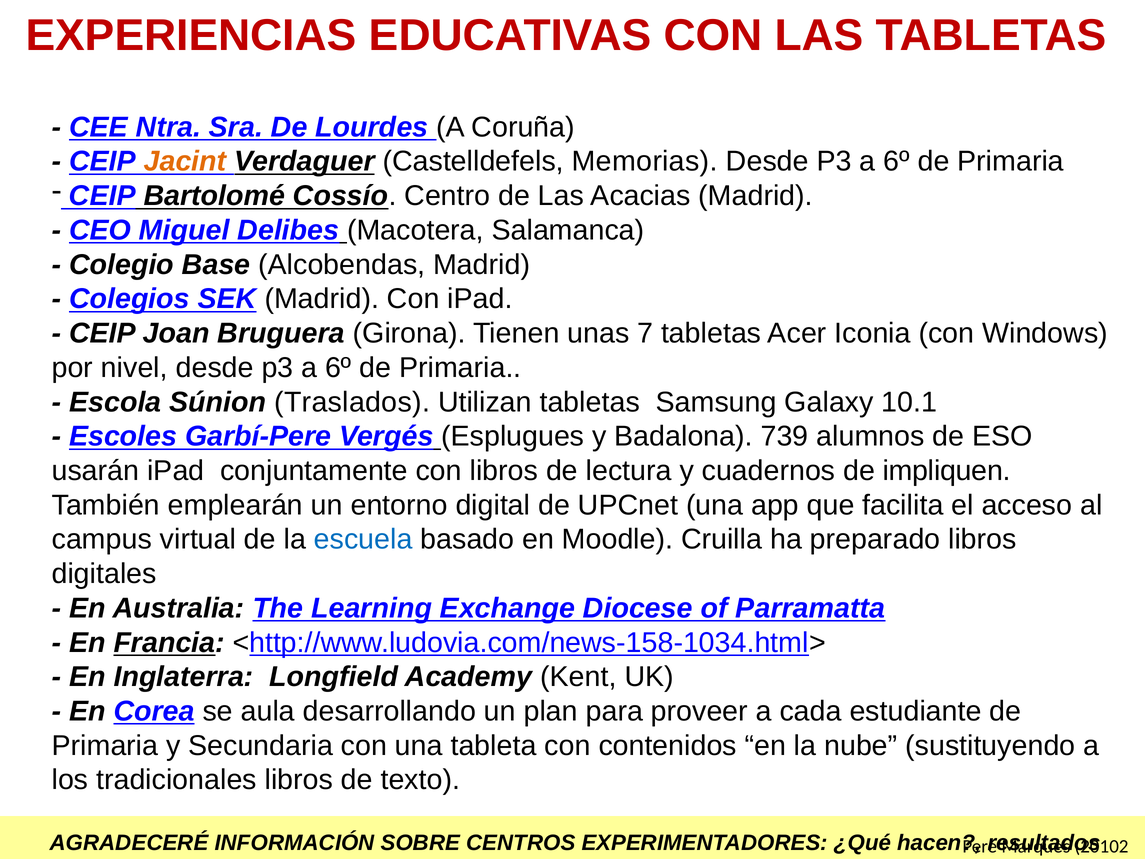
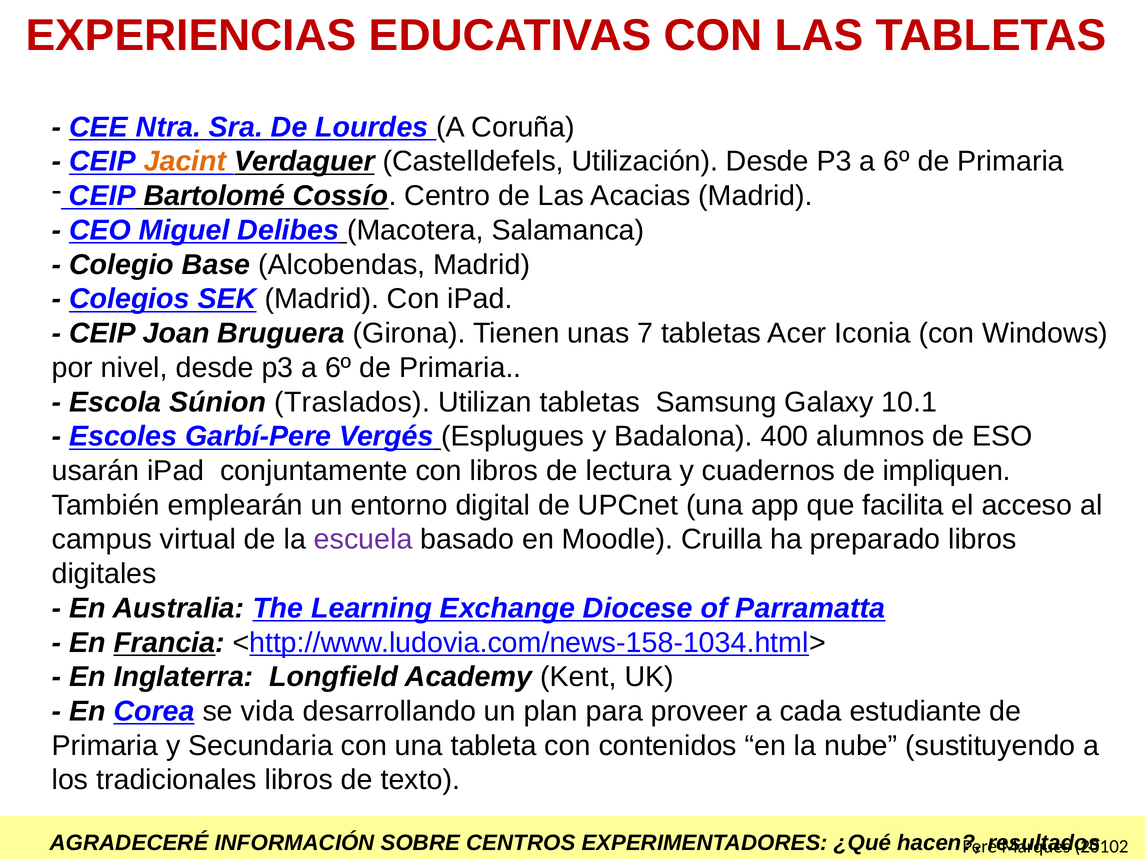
Memorias: Memorias -> Utilización (645, 161)
739: 739 -> 400 (785, 436)
escuela colour: blue -> purple (363, 539)
aula: aula -> vida (268, 711)
